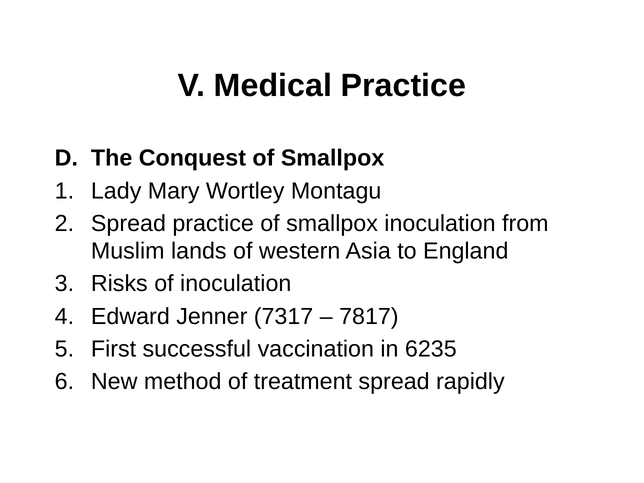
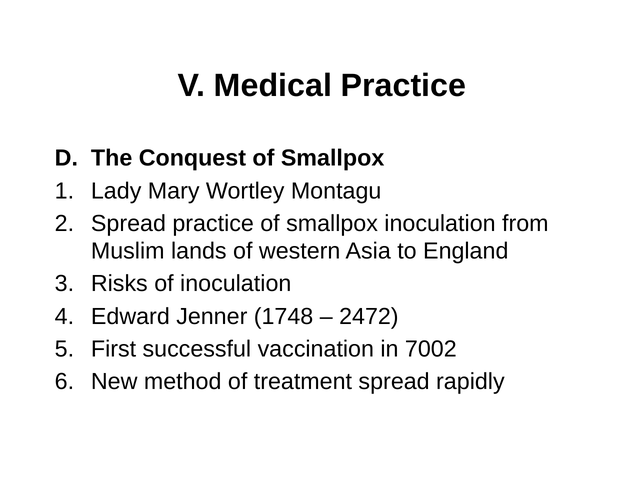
7317: 7317 -> 1748 (284, 316)
7817: 7817 -> 2472 (369, 316)
6235: 6235 -> 7002 (431, 349)
